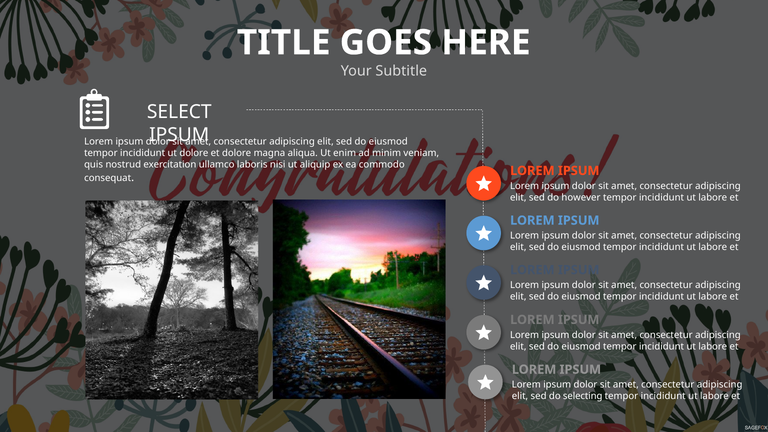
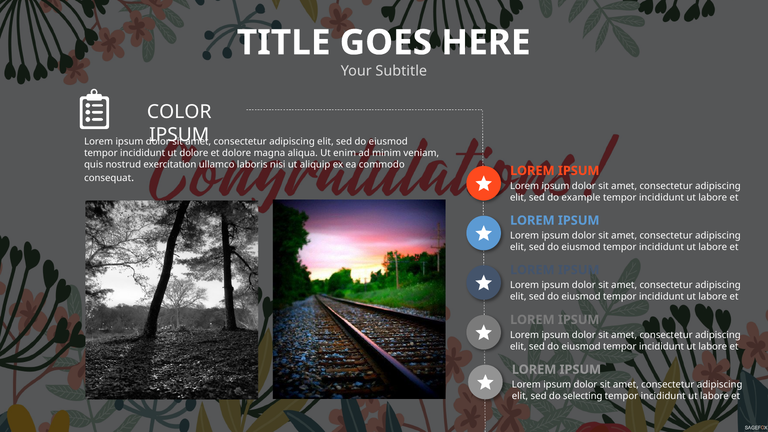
SELECT: SELECT -> COLOR (179, 112)
however: however -> example (581, 197)
